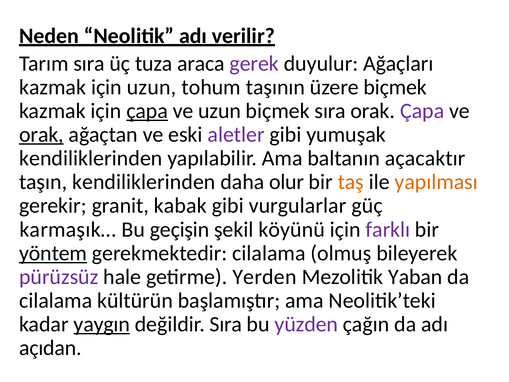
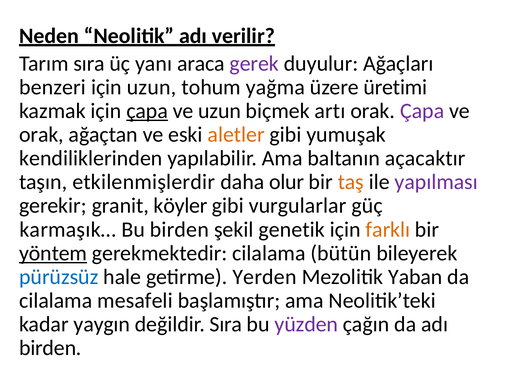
tuza: tuza -> yanı (154, 64)
kazmak: kazmak -> benzeri (53, 87)
taşının: taşının -> yağma (275, 87)
üzere biçmek: biçmek -> üretimi (395, 87)
biçmek sıra: sıra -> artı (330, 111)
orak underline: present -> none (41, 135)
aletler colour: purple -> orange (236, 135)
taşın kendiliklerinden: kendiliklerinden -> etkilenmişlerdir (144, 182)
yapılması colour: orange -> purple (436, 182)
kabak: kabak -> köyler (181, 206)
Bu geçişin: geçişin -> birden (179, 229)
köyünü: köyünü -> genetik (292, 229)
farklı colour: purple -> orange (388, 229)
olmuş: olmuş -> bütün (341, 253)
pürüzsüz colour: purple -> blue (59, 277)
kültürün: kültürün -> mesafeli (135, 300)
yaygın underline: present -> none (102, 324)
açıdan: açıdan -> birden (50, 348)
